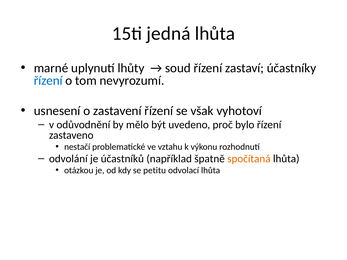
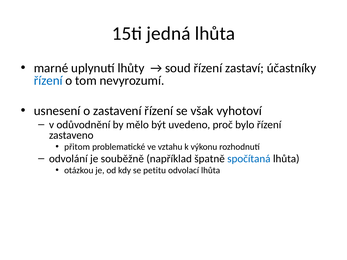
nestačí: nestačí -> přitom (77, 147)
účastníků: účastníků -> souběžně (122, 159)
spočítaná colour: orange -> blue (249, 159)
